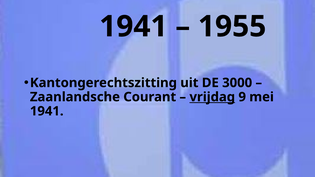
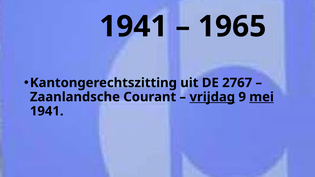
1955: 1955 -> 1965 (232, 27)
3000: 3000 -> 2767 (237, 83)
mei underline: none -> present (262, 97)
